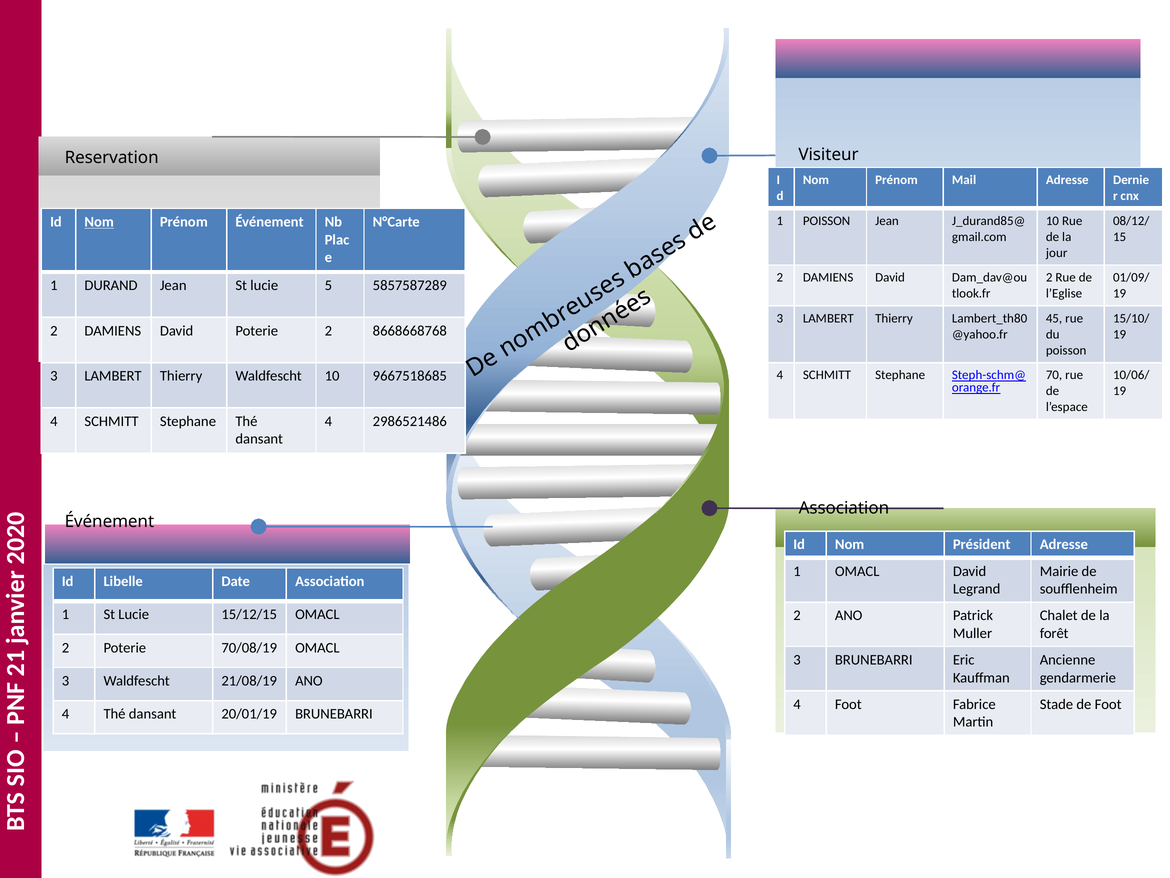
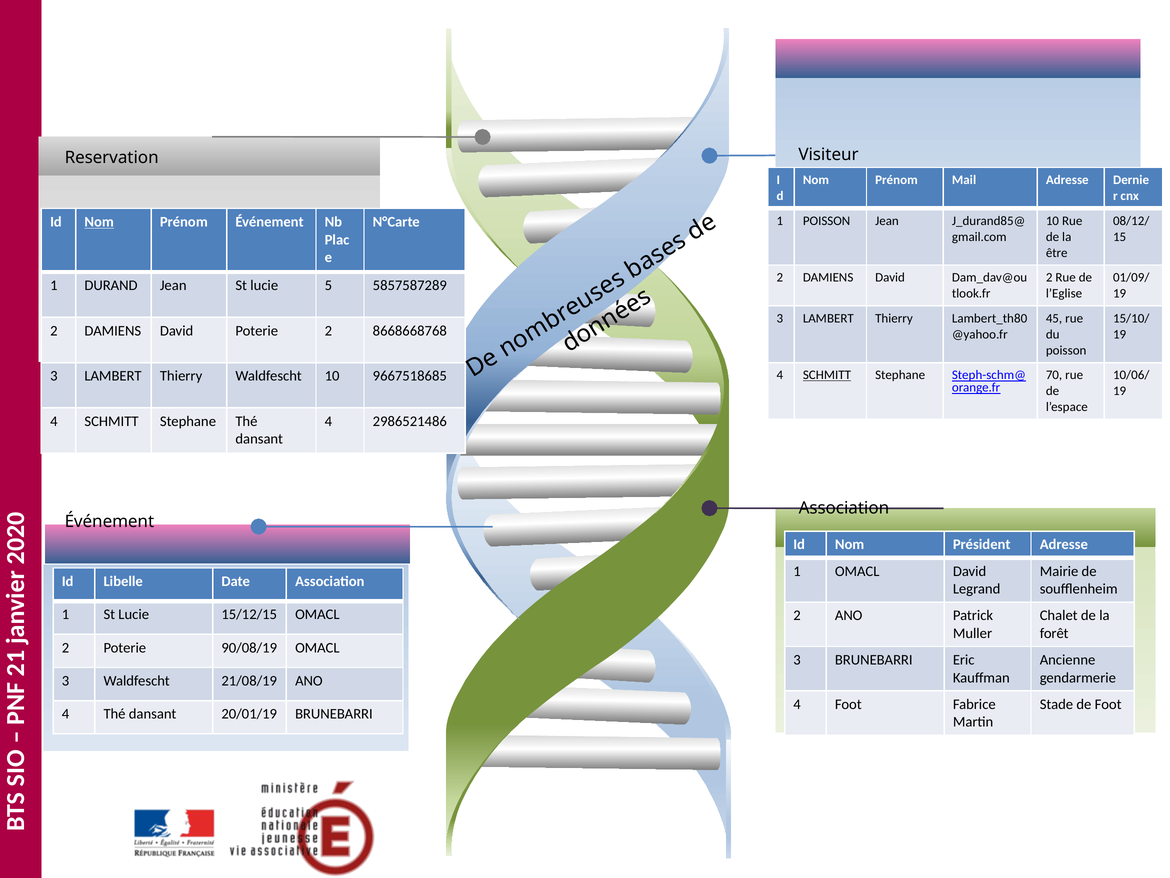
jour: jour -> être (1057, 253)
SCHMITT underline: none -> present (827, 375)
70/08/19: 70/08/19 -> 90/08/19 (249, 647)
